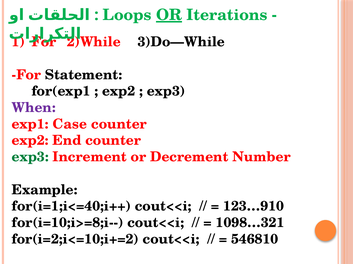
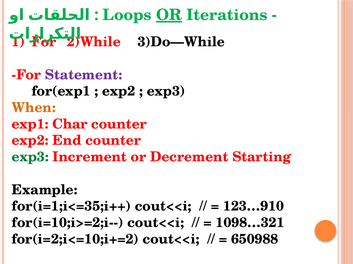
Statement colour: black -> purple (84, 75)
When colour: purple -> orange (34, 108)
Case: Case -> Char (70, 124)
Number: Number -> Starting (262, 157)
for(i=1;i<=40;i++: for(i=1;i<=40;i++ -> for(i=1;i<=35;i++ (71, 207)
for(i=10;i>=8;i--: for(i=10;i>=8;i-- -> for(i=10;i>=2;i-- (68, 223)
546810: 546810 -> 650988 (255, 240)
